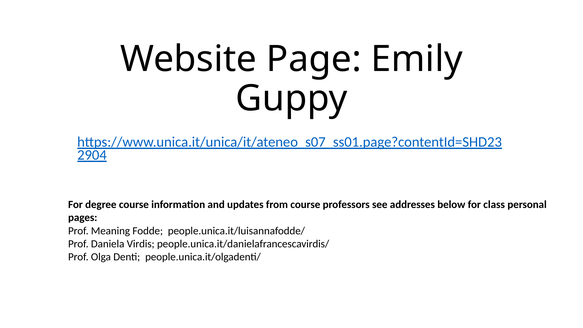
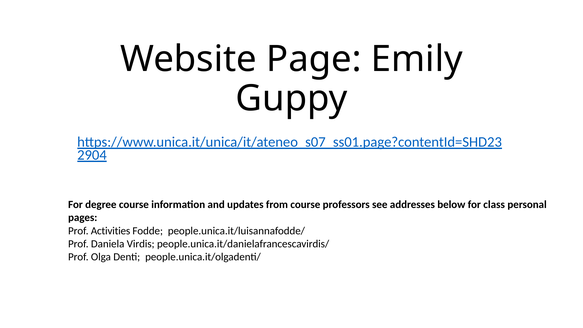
Meaning: Meaning -> Activities (111, 231)
